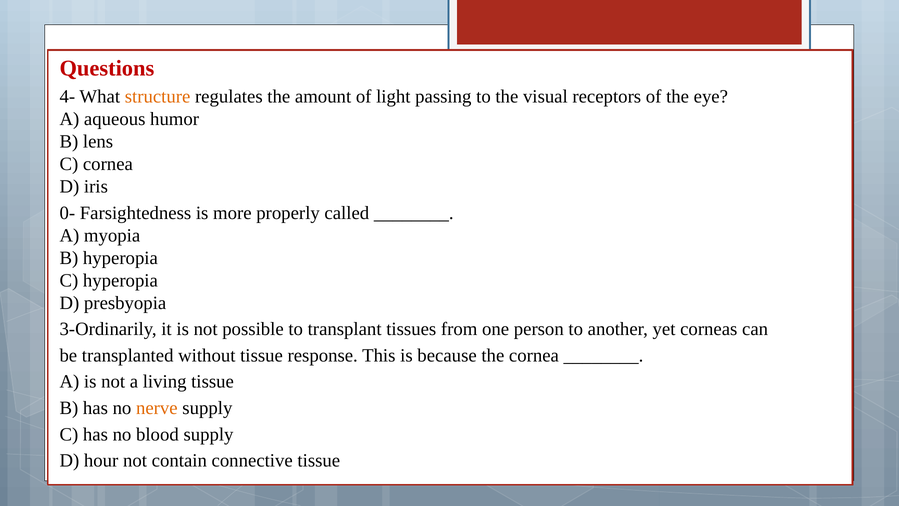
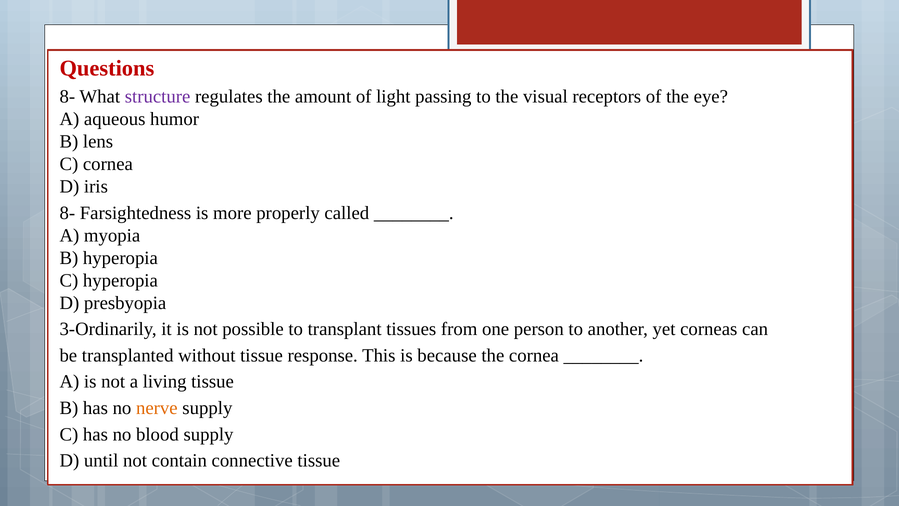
4-: 4- -> 8- (67, 96)
structure colour: orange -> purple (158, 96)
0-: 0- -> 8- (67, 213)
hour: hour -> until (101, 460)
